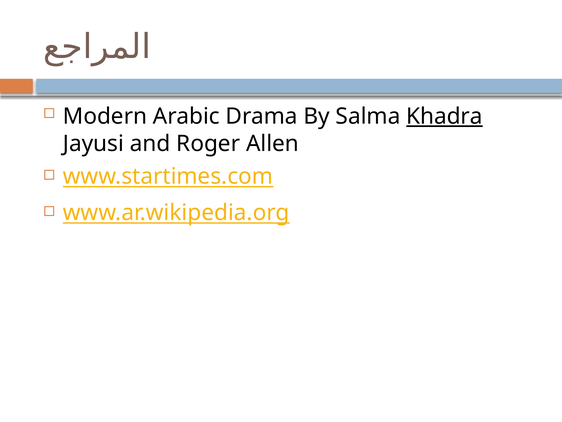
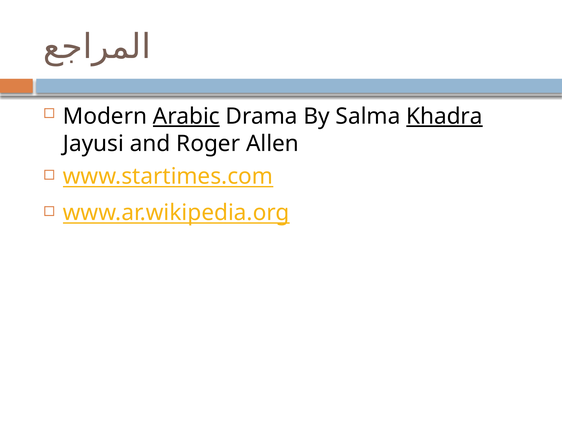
Arabic underline: none -> present (186, 116)
